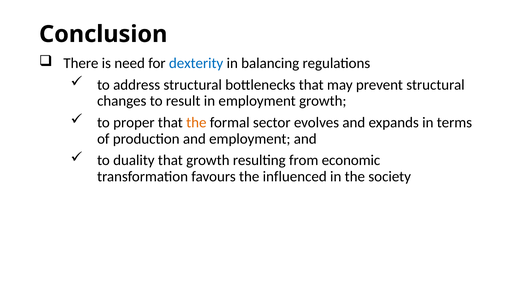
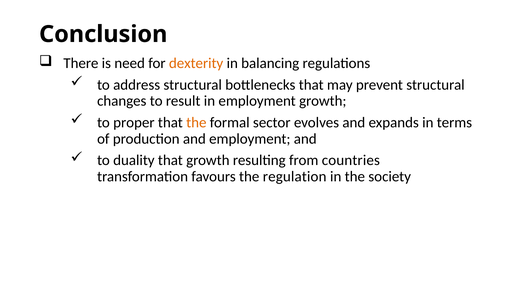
dexterity colour: blue -> orange (196, 63)
economic: economic -> countries (351, 160)
influenced: influenced -> regulation (295, 176)
